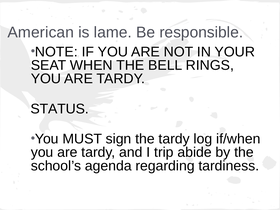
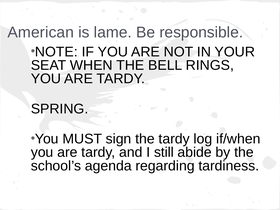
STATUS: STATUS -> SPRING (60, 109)
trip: trip -> still (164, 152)
